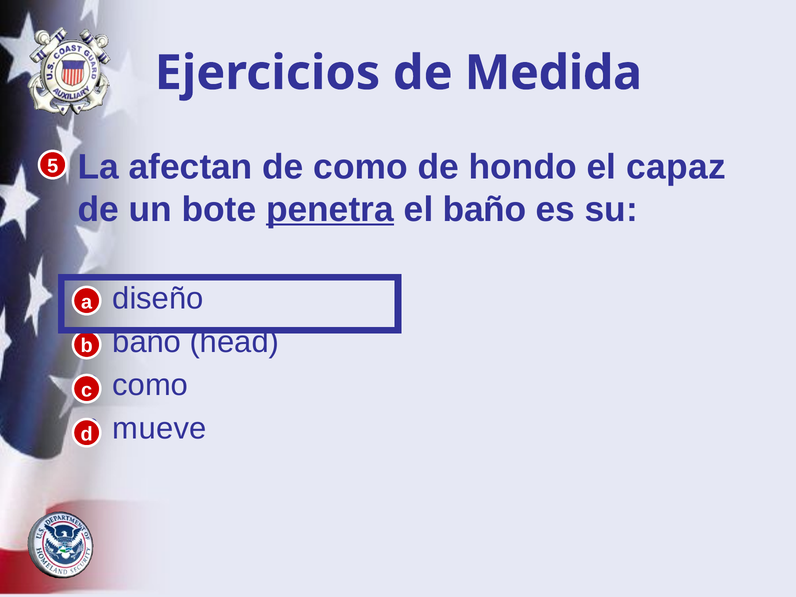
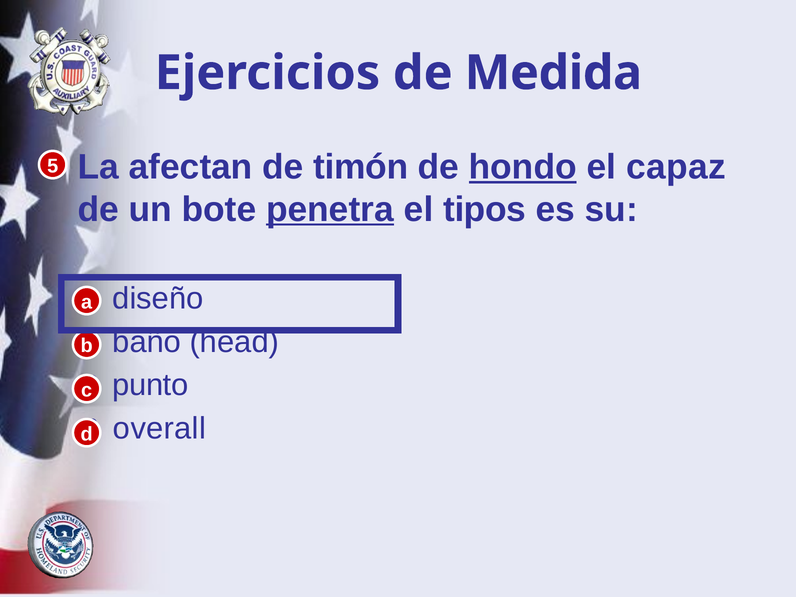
de como: como -> timón (361, 167)
hondo underline: none -> present (523, 167)
el baño: baño -> tipos (485, 209)
como: como -> punto (150, 385)
mueve: mueve -> overall (160, 429)
